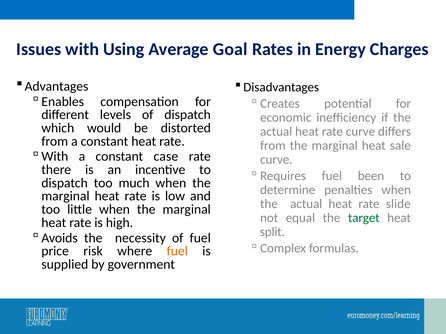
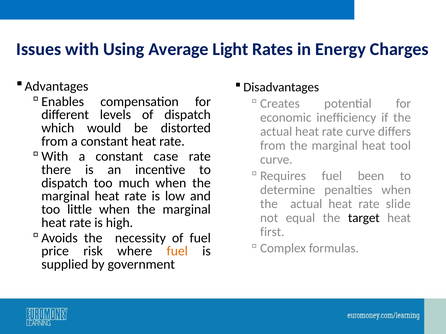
Goal: Goal -> Light (230, 49)
sale: sale -> tool (400, 146)
target colour: green -> black (364, 218)
split: split -> first (272, 232)
